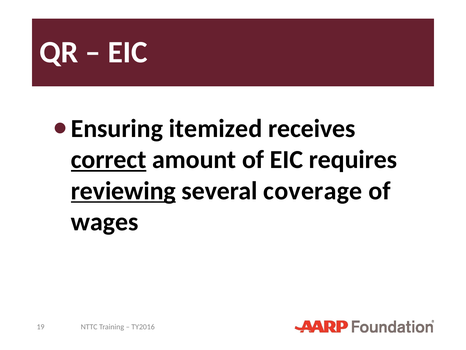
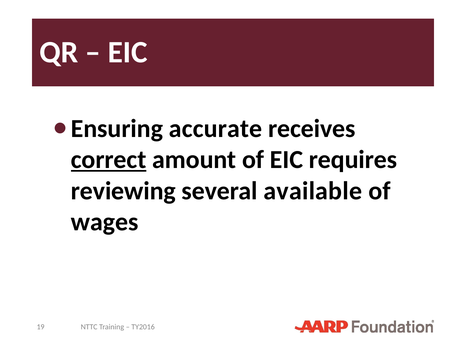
itemized: itemized -> accurate (215, 128)
reviewing underline: present -> none (123, 191)
coverage: coverage -> available (313, 191)
